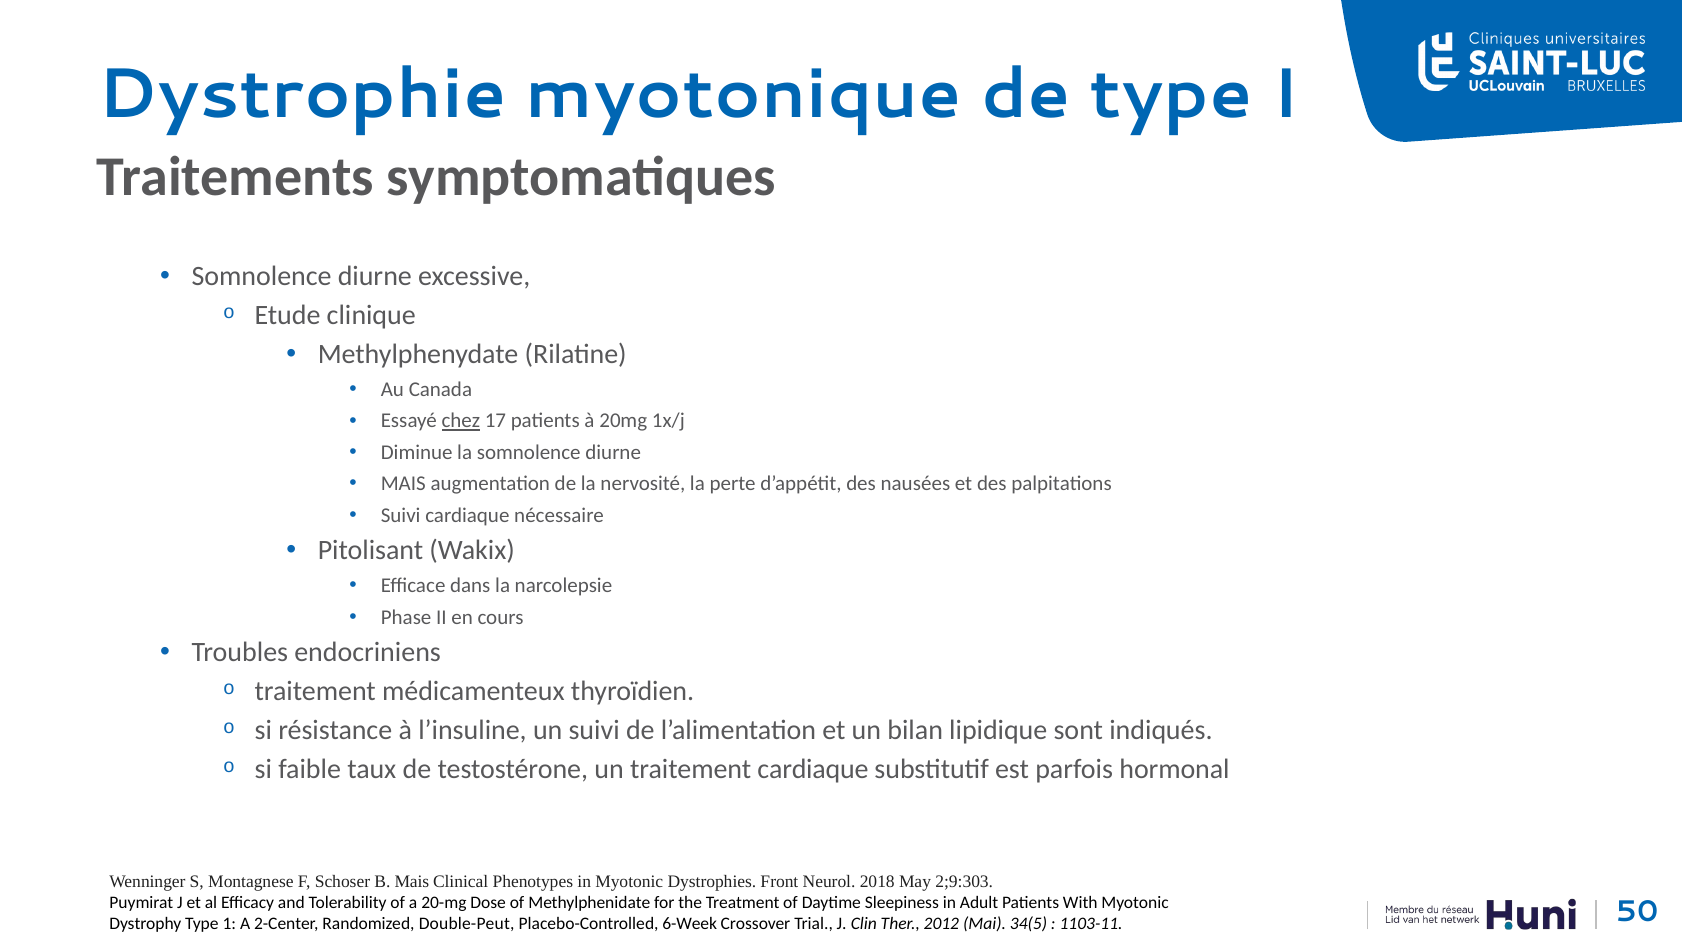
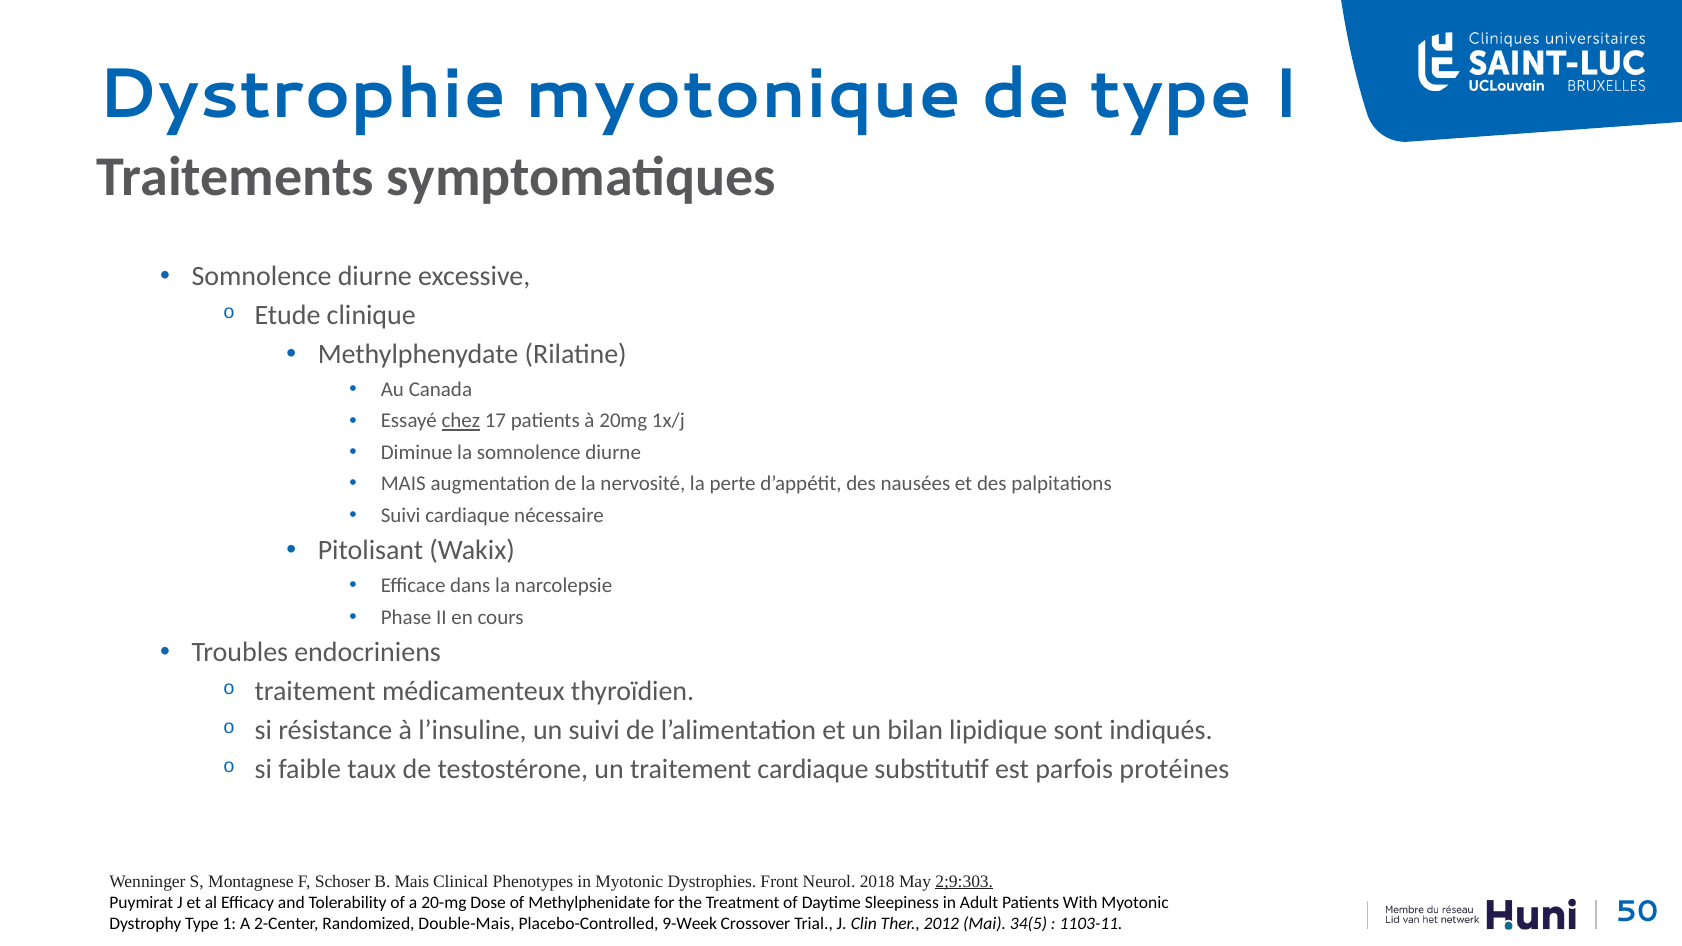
hormonal: hormonal -> protéines (1174, 769)
2;9:303 underline: none -> present (964, 881)
Double-Peut: Double-Peut -> Double-Mais (467, 924)
6-Week: 6-Week -> 9-Week (690, 924)
